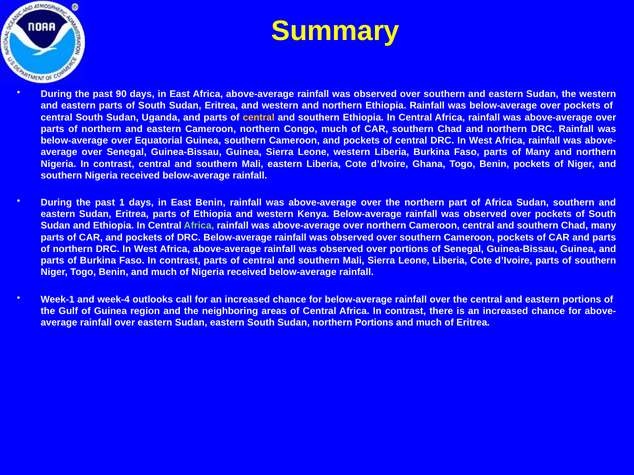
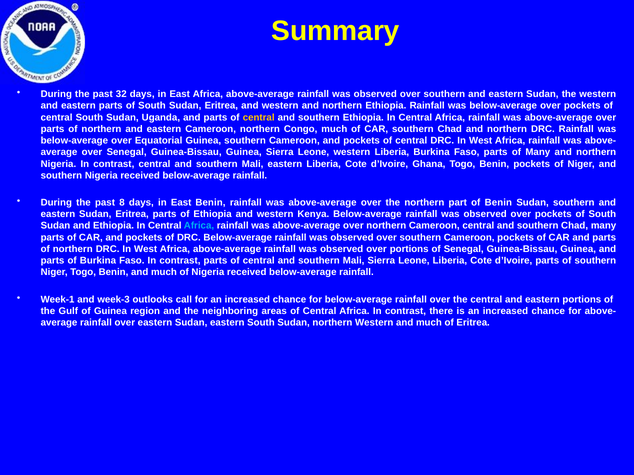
90: 90 -> 32 (121, 94)
1: 1 -> 8 (122, 203)
of Africa: Africa -> Benin (498, 203)
Africa colour: light green -> light blue (199, 226)
week-4: week-4 -> week-3 (114, 300)
northern Portions: Portions -> Western (374, 323)
